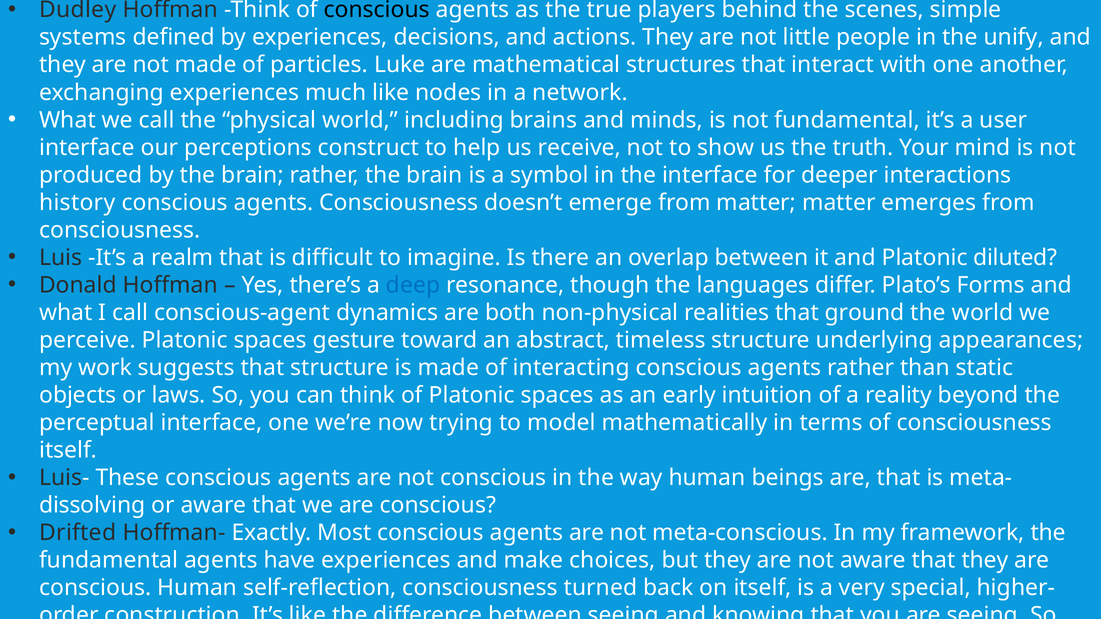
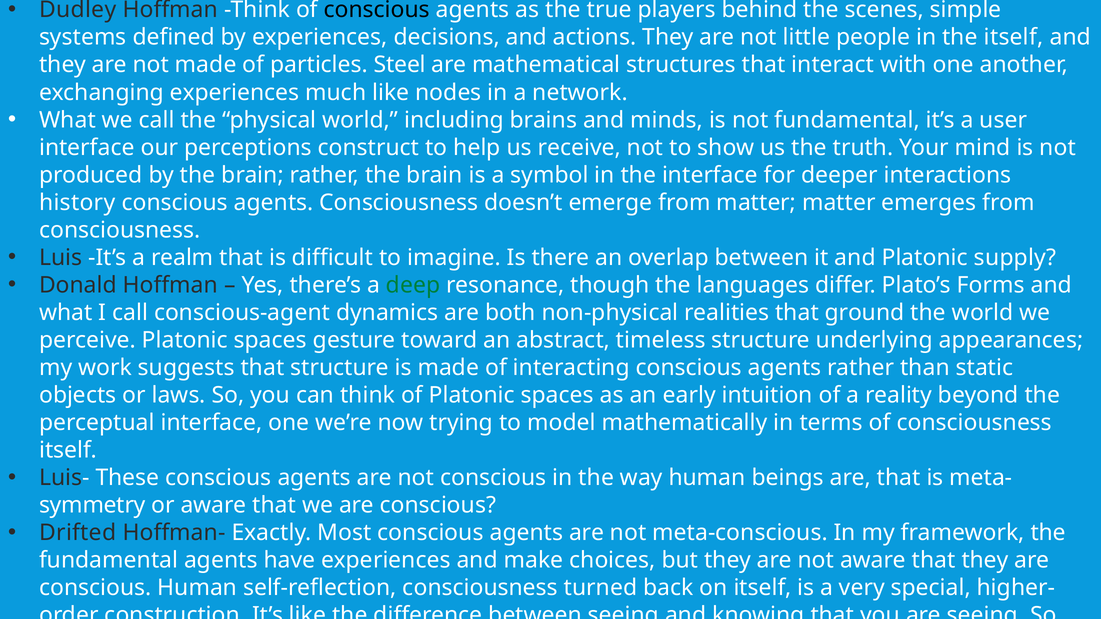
the unify: unify -> itself (1014, 37)
Luke: Luke -> Steel (400, 65)
diluted: diluted -> supply (1015, 258)
deep colour: blue -> green (413, 285)
dissolving: dissolving -> symmetry (92, 506)
